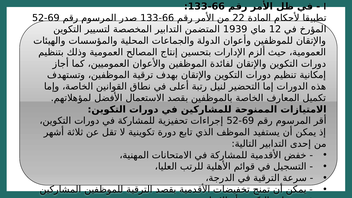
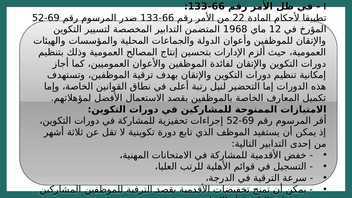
1939: 1939 -> 1968 (235, 29)
